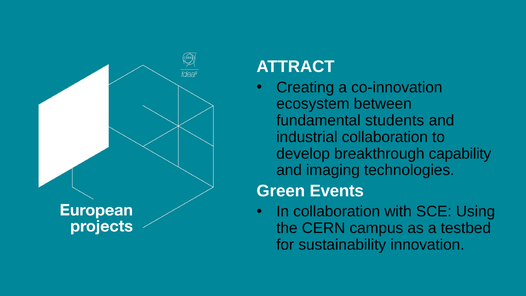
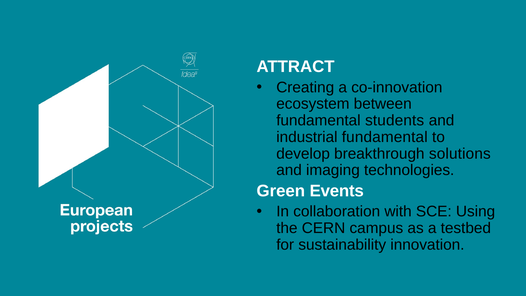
industrial collaboration: collaboration -> fundamental (385, 137)
capability: capability -> solutions (460, 154)
